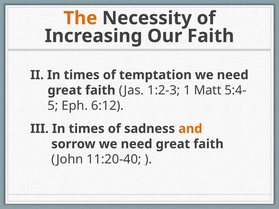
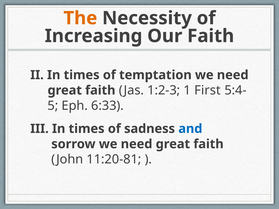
Matt: Matt -> First (208, 90)
6:12: 6:12 -> 6:33 (107, 106)
and colour: orange -> blue (190, 129)
11:20-40: 11:20-40 -> 11:20-81 (114, 160)
